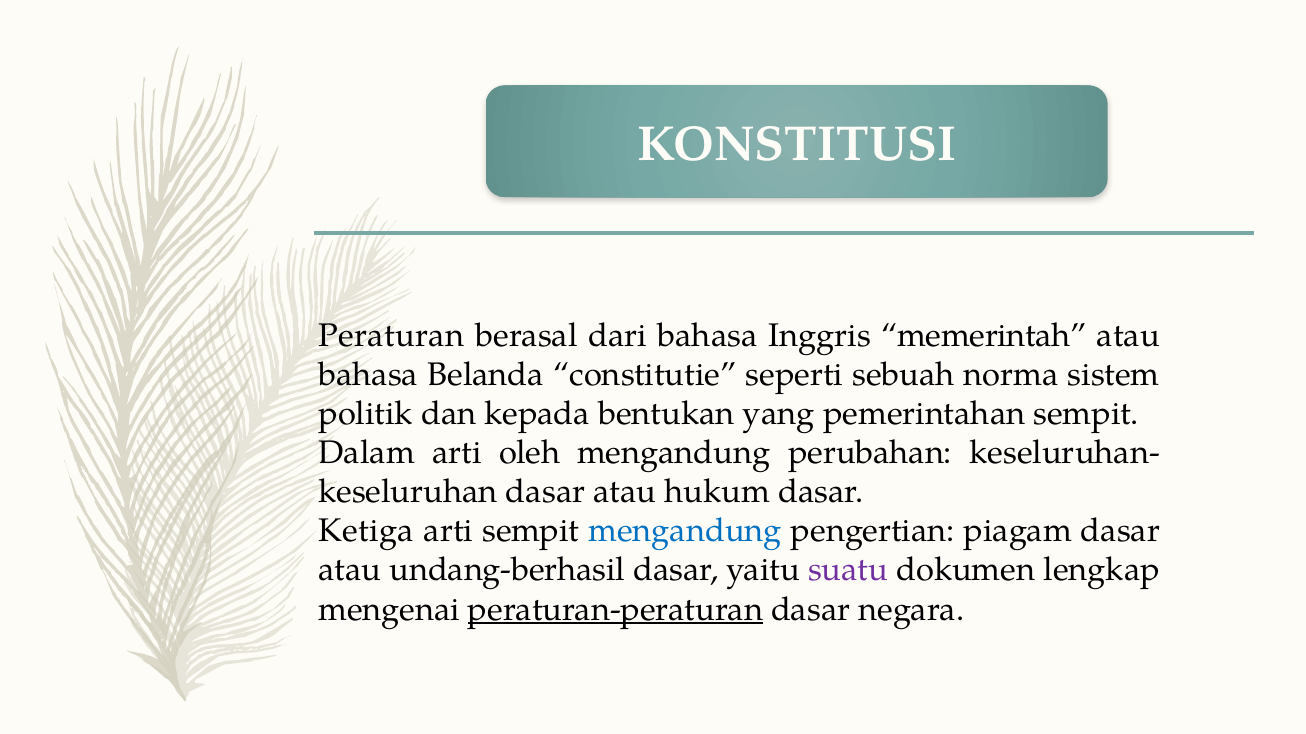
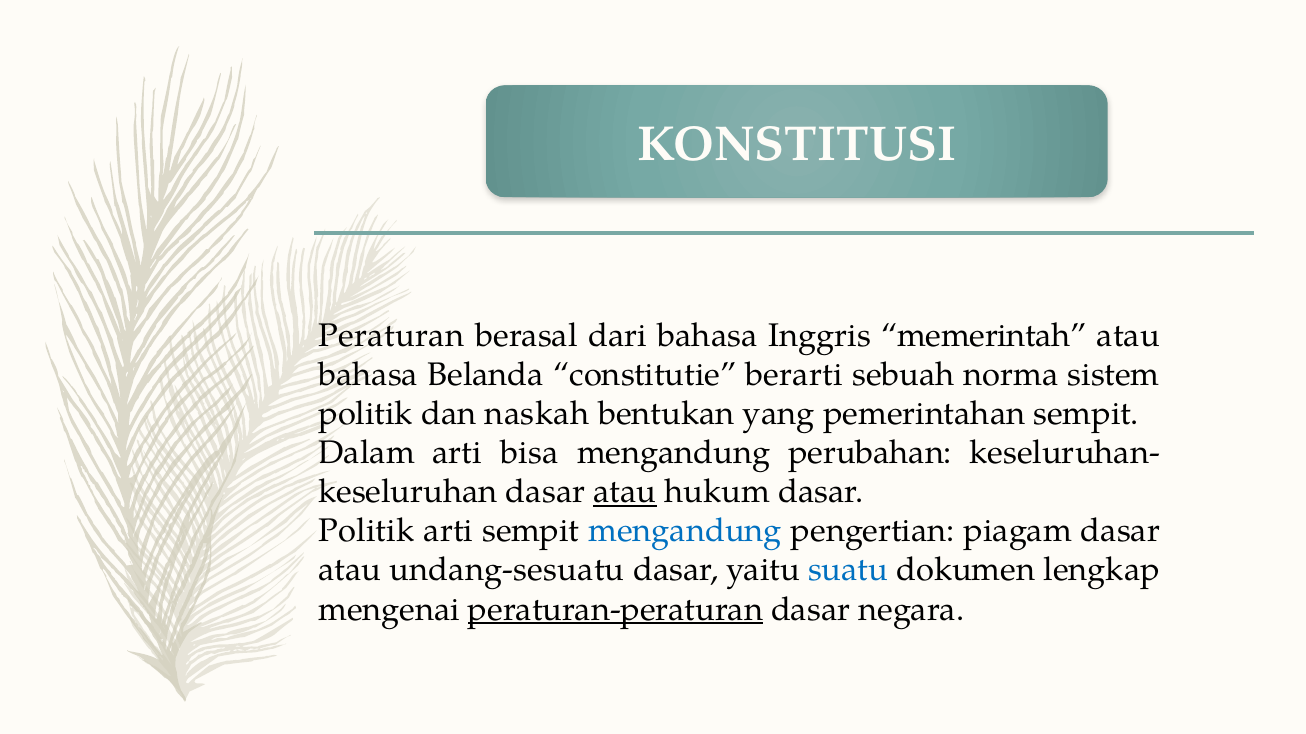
seperti: seperti -> berarti (794, 375)
kepada: kepada -> naskah (537, 414)
oleh: oleh -> bisa (529, 453)
atau underline: none -> present (625, 492)
Ketiga: Ketiga -> Politik (367, 531)
undang-berhasil: undang-berhasil -> undang-sesuatu (507, 571)
suatu colour: purple -> blue (848, 571)
